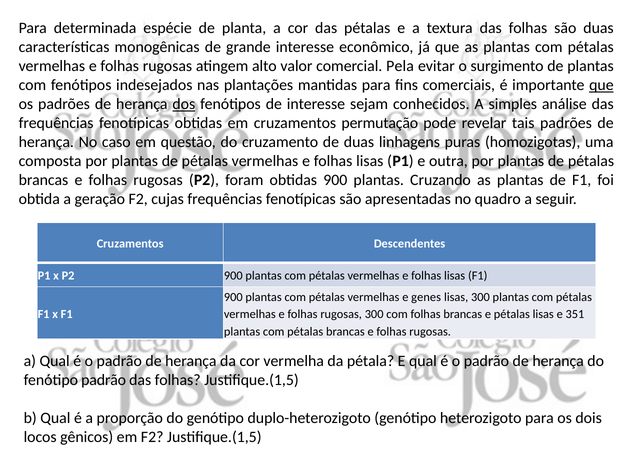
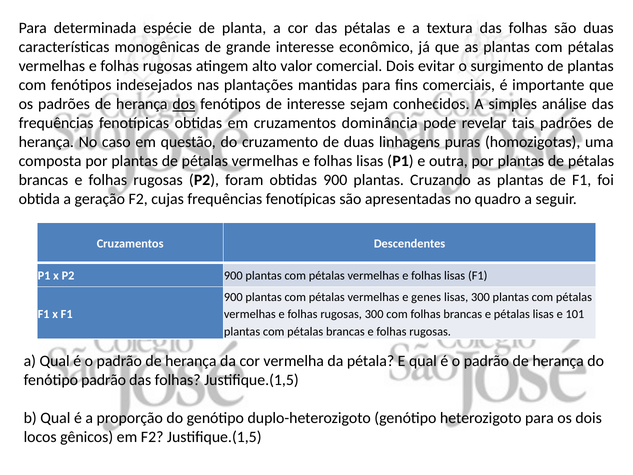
comercial Pela: Pela -> Dois (400, 66)
que underline: present -> none (601, 85)
permutação: permutação -> dominância (380, 123)
351: 351 -> 101 (575, 314)
